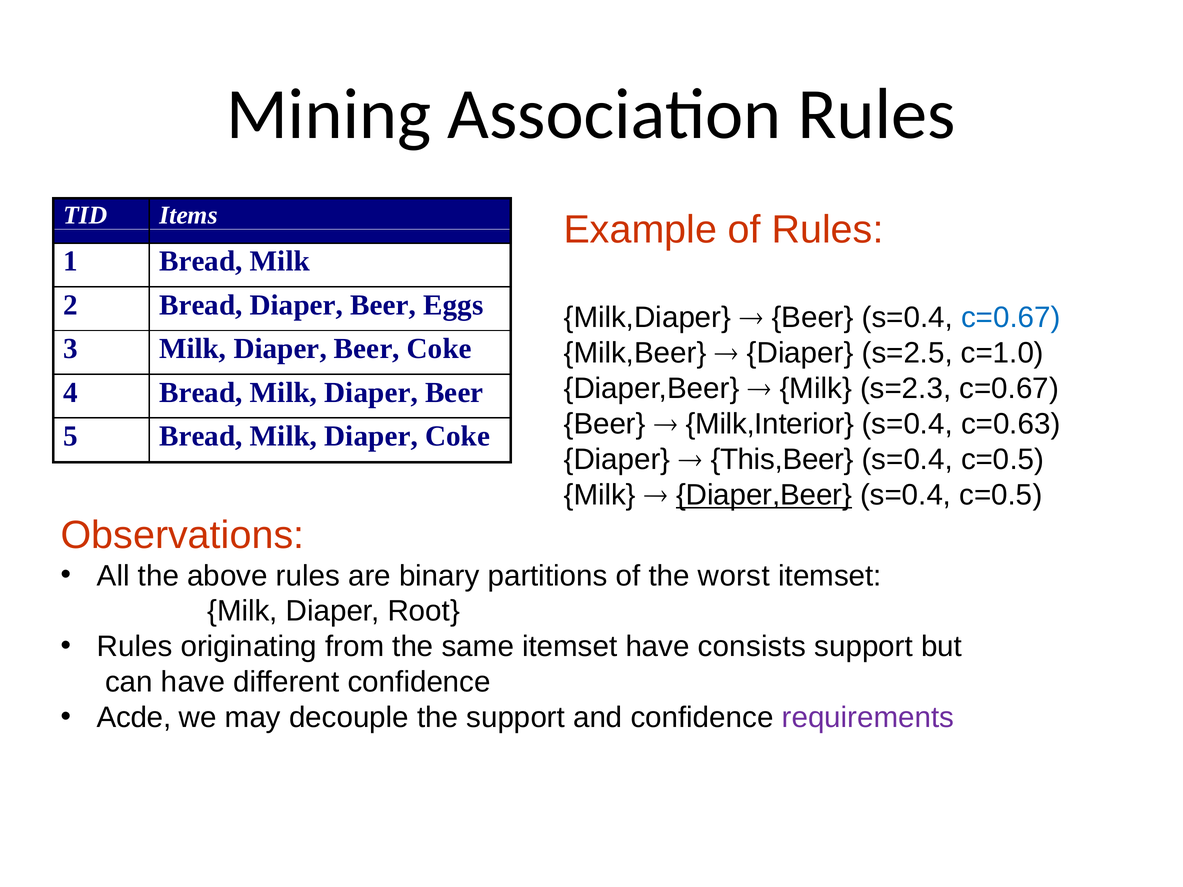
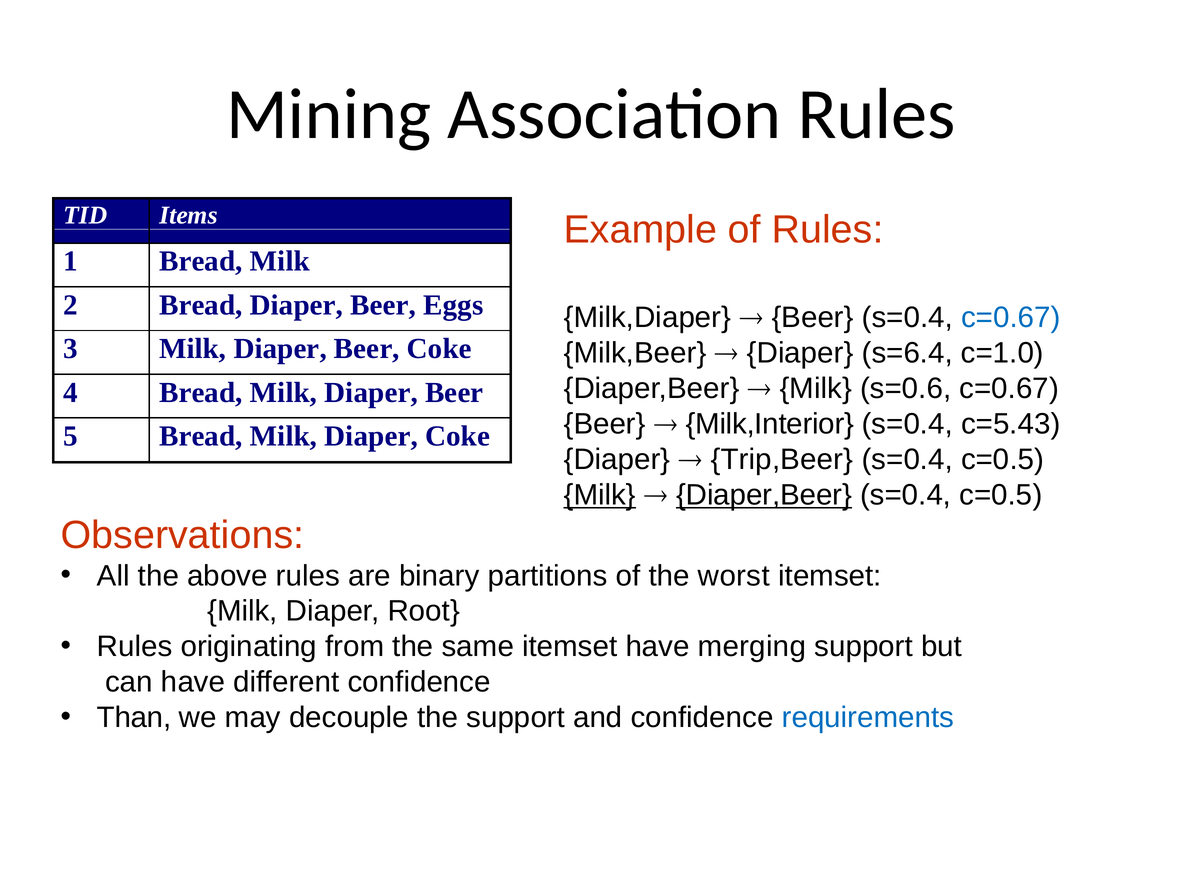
s=2.5: s=2.5 -> s=6.4 (907, 353)
s=2.3: s=2.3 -> s=0.6 (906, 389)
c=0.63: c=0.63 -> c=5.43 (1011, 424)
This,Beer: This,Beer -> Trip,Beer (782, 460)
Milk underline: none -> present (600, 495)
consists: consists -> merging (752, 647)
Acde: Acde -> Than (134, 718)
requirements colour: purple -> blue (868, 718)
